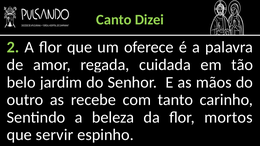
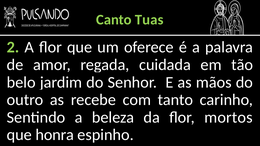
Dizei: Dizei -> Tuas (149, 20)
servir: servir -> honra (55, 135)
